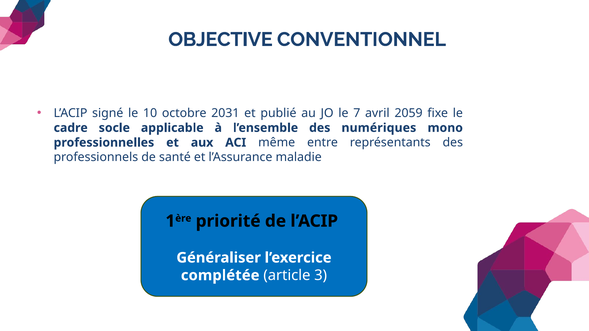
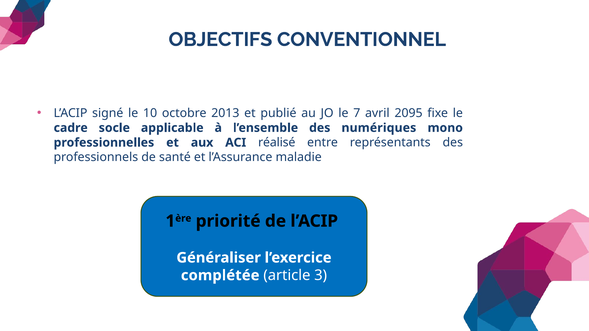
OBJECTIVE: OBJECTIVE -> OBJECTIFS (220, 40)
2031: 2031 -> 2013 (225, 113)
2059: 2059 -> 2095 (409, 113)
même: même -> réalisé (277, 143)
